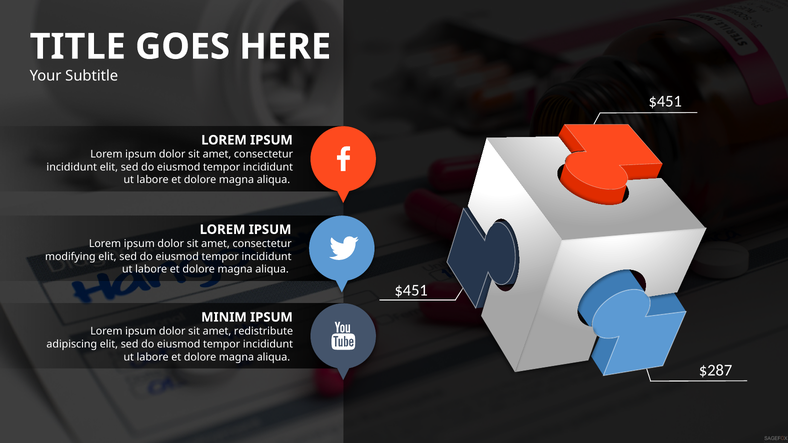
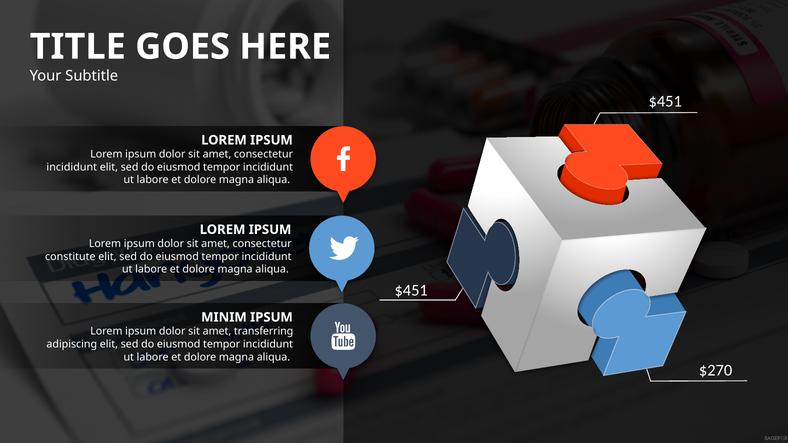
modifying: modifying -> constitute (70, 257)
redistribute: redistribute -> transferring (264, 332)
$287: $287 -> $270 (716, 371)
